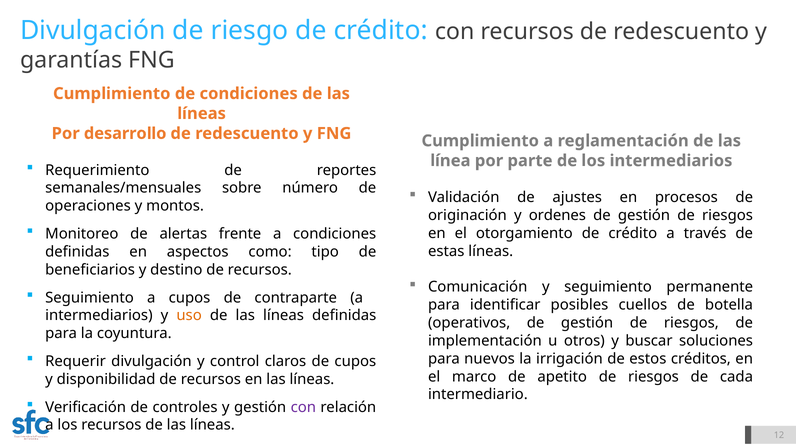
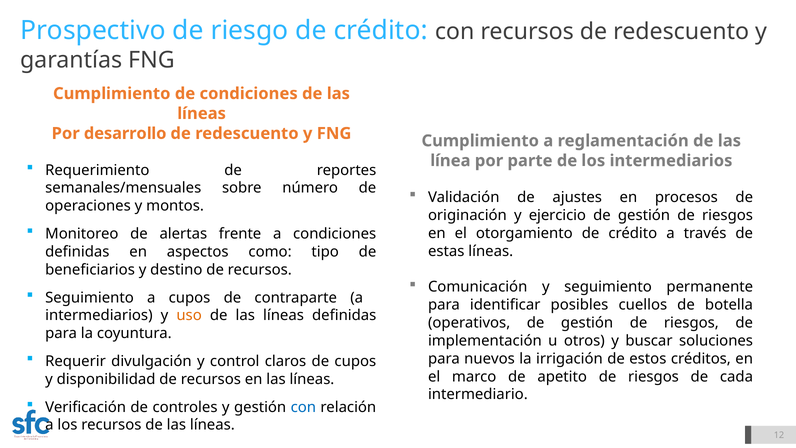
Divulgación: Divulgación -> Prospectivo (93, 31)
ordenes: ordenes -> ejercicio (557, 215)
con colour: purple -> blue (303, 407)
